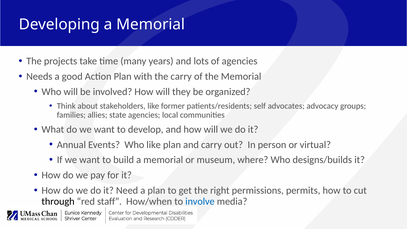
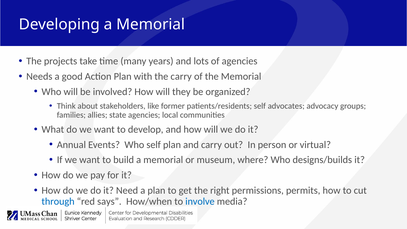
Who like: like -> self (154, 145)
through colour: black -> blue (58, 201)
staff: staff -> says (109, 201)
